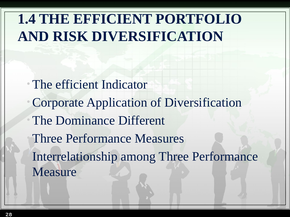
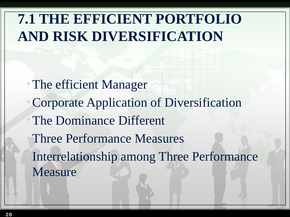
1.4: 1.4 -> 7.1 (27, 19)
Indicator: Indicator -> Manager (124, 85)
